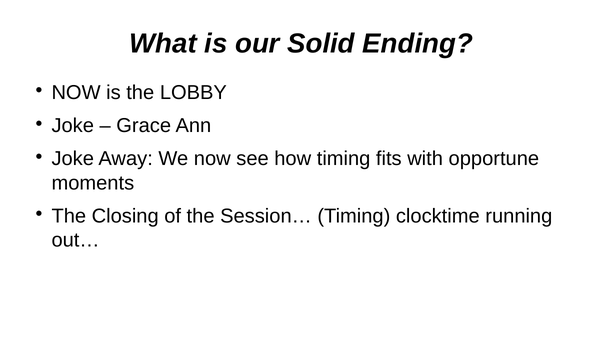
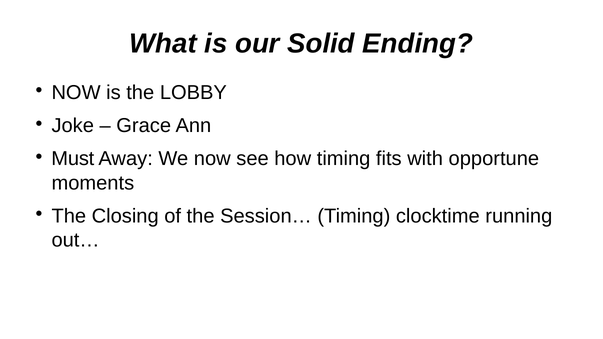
Joke: Joke -> Must (73, 159)
